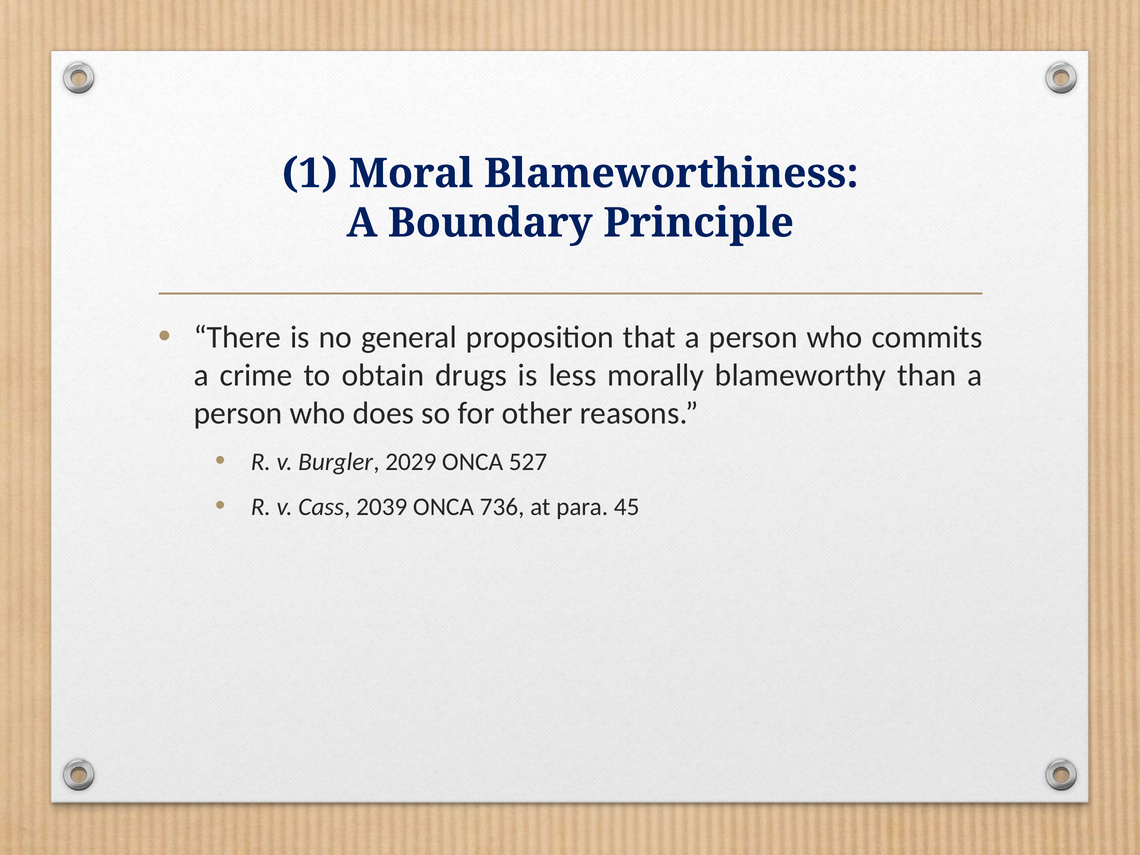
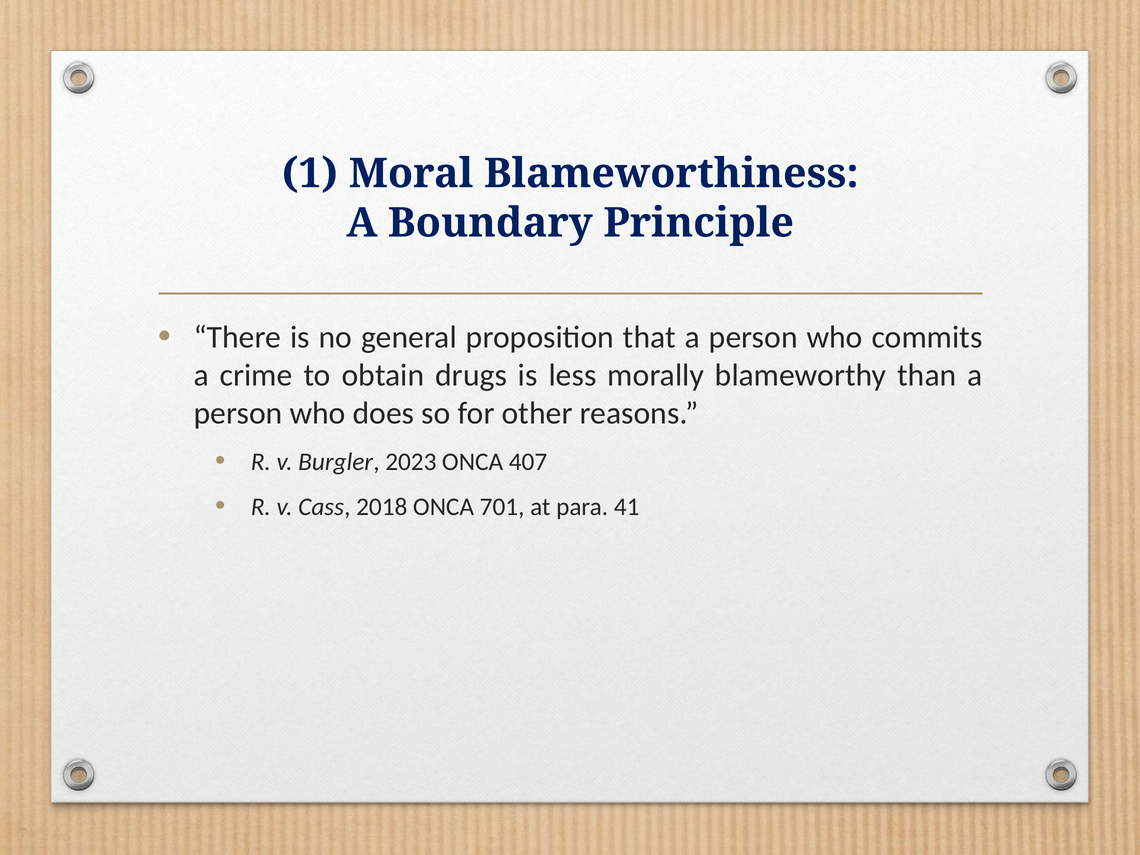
2029: 2029 -> 2023 (411, 462)
527: 527 -> 407 (528, 462)
2039: 2039 -> 2018 (382, 507)
736: 736 -> 701 (502, 507)
45: 45 -> 41 (627, 507)
